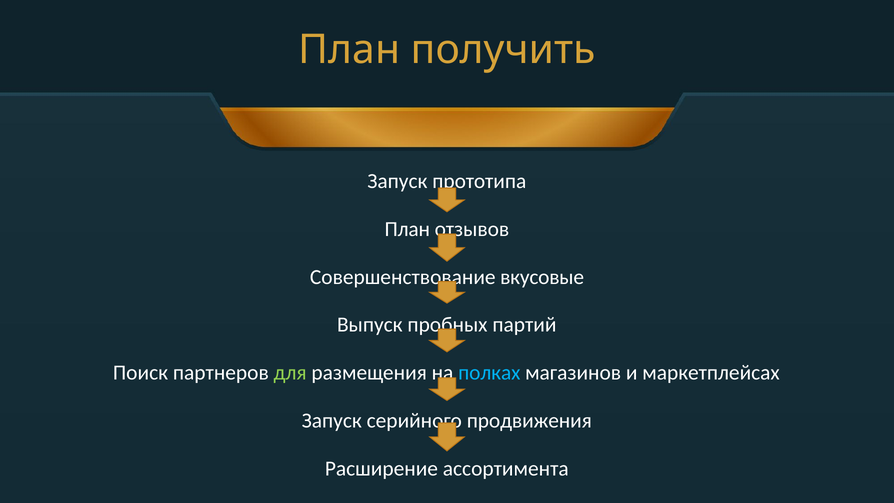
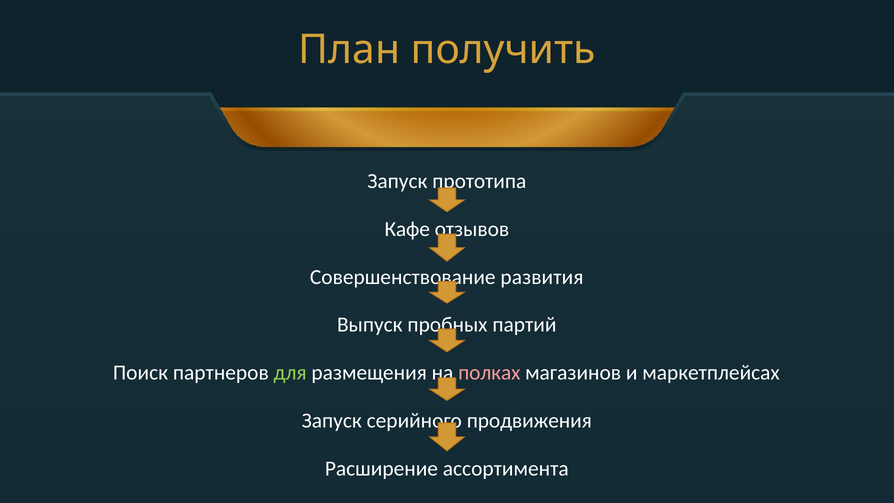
План: План -> Кафе (407, 229)
вкусовые: вкусовые -> развития (542, 277)
полках colour: light blue -> pink (489, 373)
